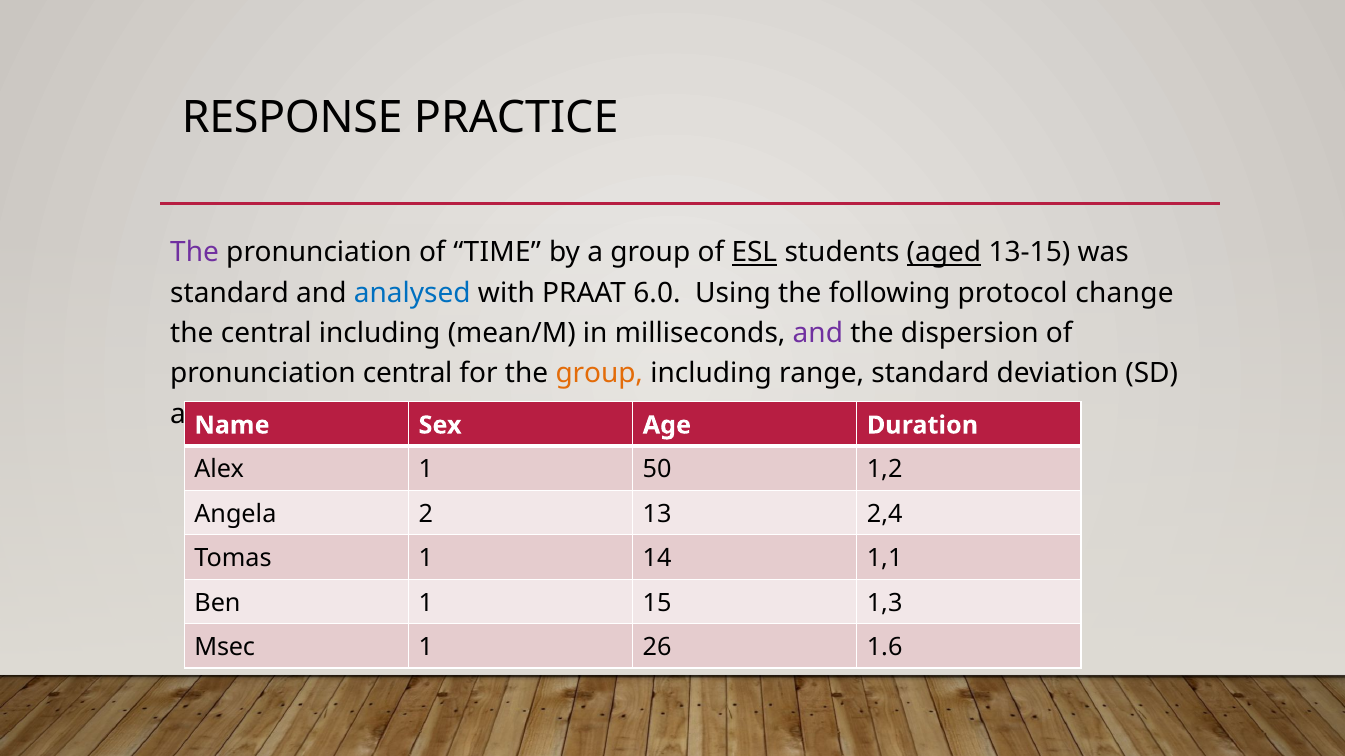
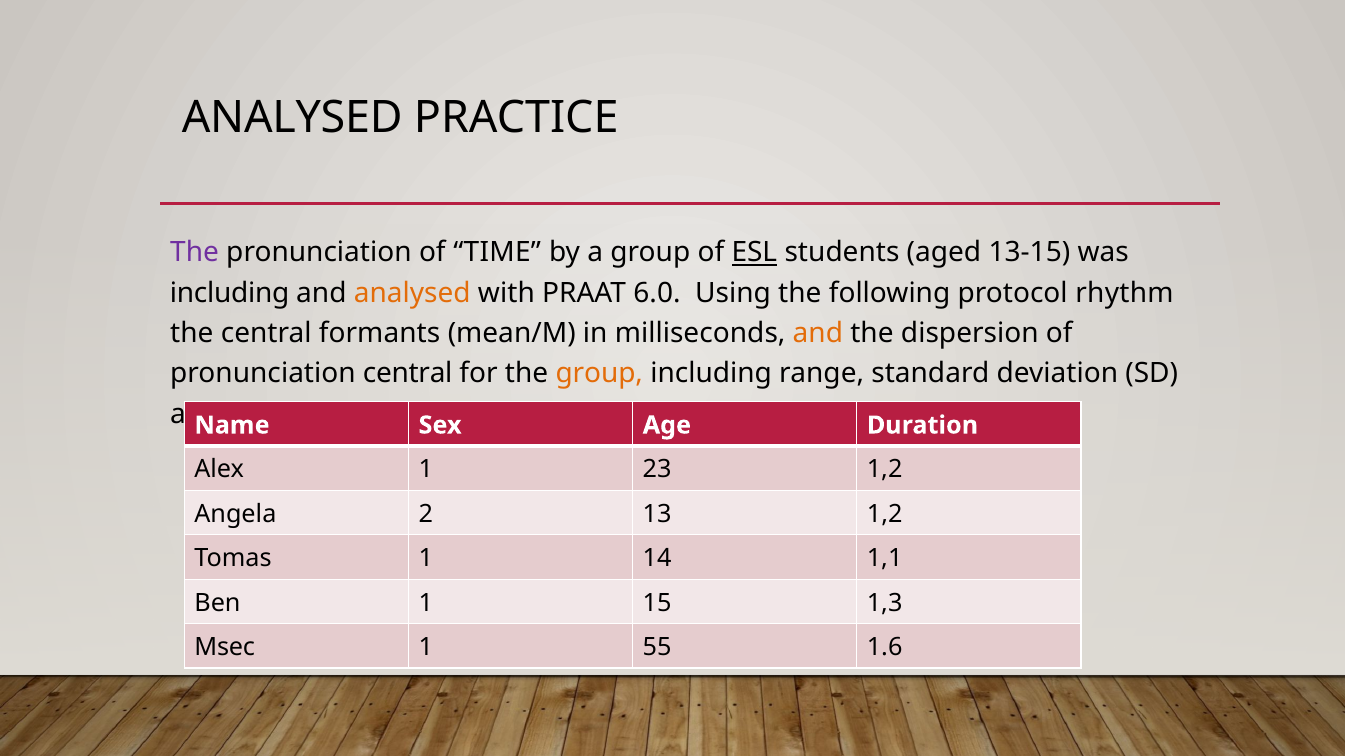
RESPONSE: RESPONSE -> ANALYSED (292, 118)
aged underline: present -> none (944, 253)
standard: standard -> including (230, 293)
analysed colour: blue -> orange (412, 293)
change: change -> rhythm (1124, 293)
central including: including -> formants (380, 334)
and colour: purple -> orange (818, 334)
50: 50 -> 23 (657, 470)
13 2,4: 2,4 -> 1,2 (885, 514)
26: 26 -> 55 (657, 648)
